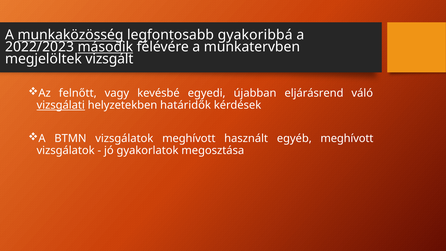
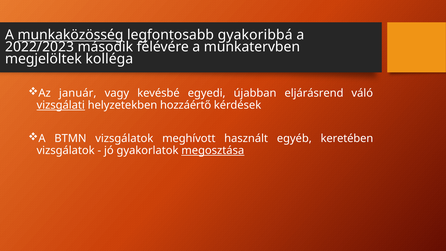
második underline: present -> none (105, 47)
vizsgált: vizsgált -> kolléga (109, 59)
felnőtt: felnőtt -> január (78, 93)
határidők: határidők -> hozzáértő (186, 105)
egyéb meghívott: meghívott -> keretében (347, 139)
megosztása underline: none -> present (213, 151)
